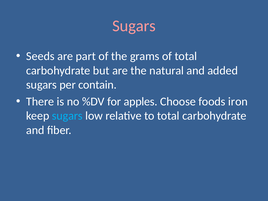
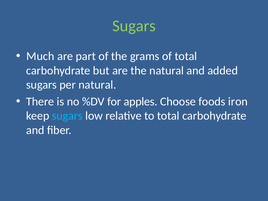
Sugars colour: pink -> light green (134, 26)
Seeds: Seeds -> Much (40, 56)
per contain: contain -> natural (97, 85)
